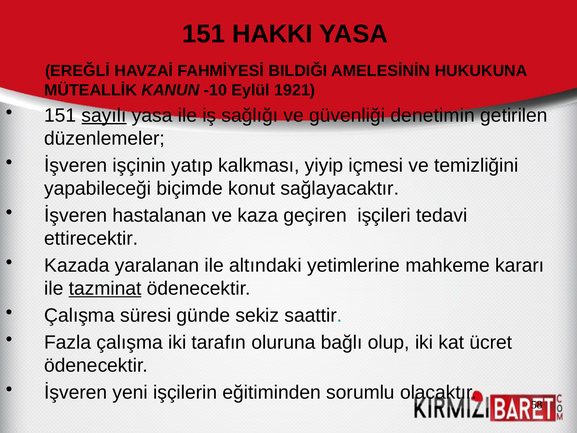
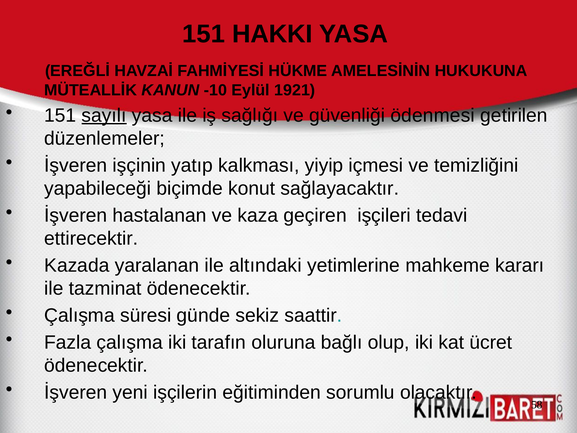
BILDIĞI: BILDIĞI -> HÜKME (298, 71)
denetimin: denetimin -> ödenmesi (433, 115)
tazminat underline: present -> none (105, 288)
